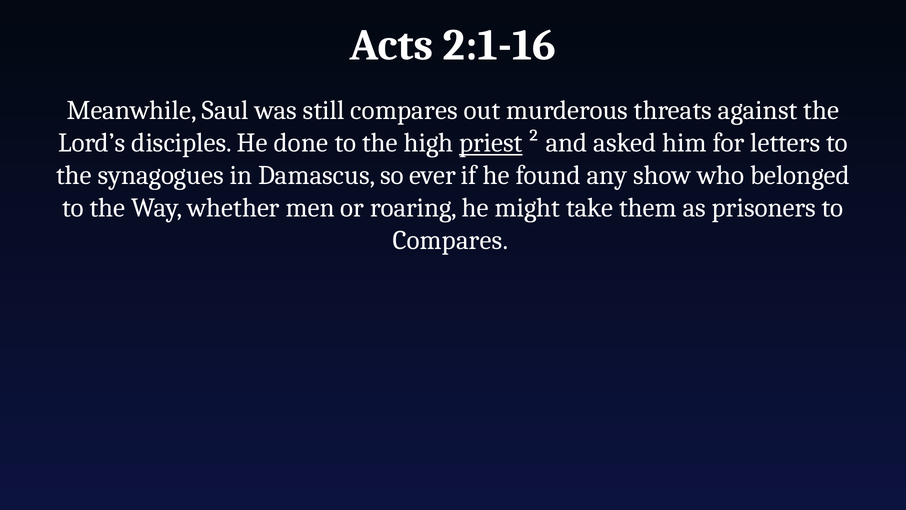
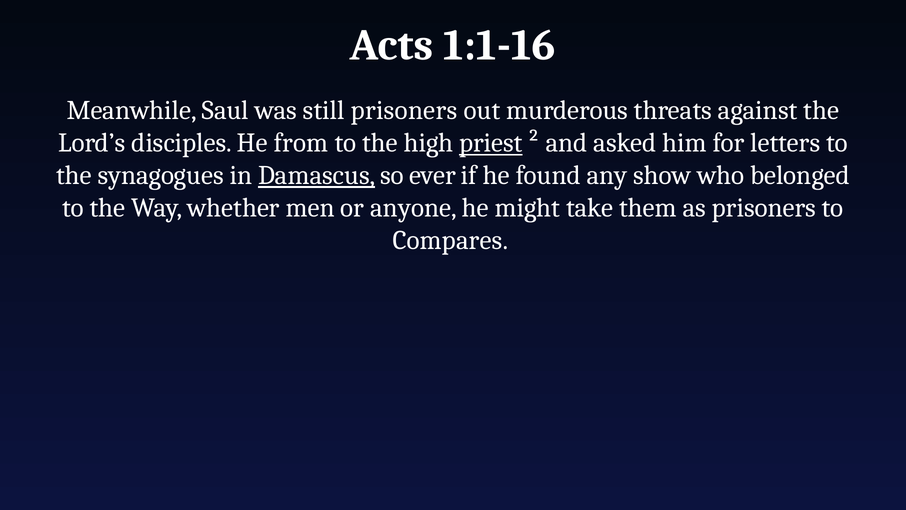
2:1-16: 2:1-16 -> 1:1-16 (499, 45)
still compares: compares -> prisoners (404, 110)
done: done -> from (301, 143)
Damascus underline: none -> present (317, 175)
roaring: roaring -> anyone (413, 208)
